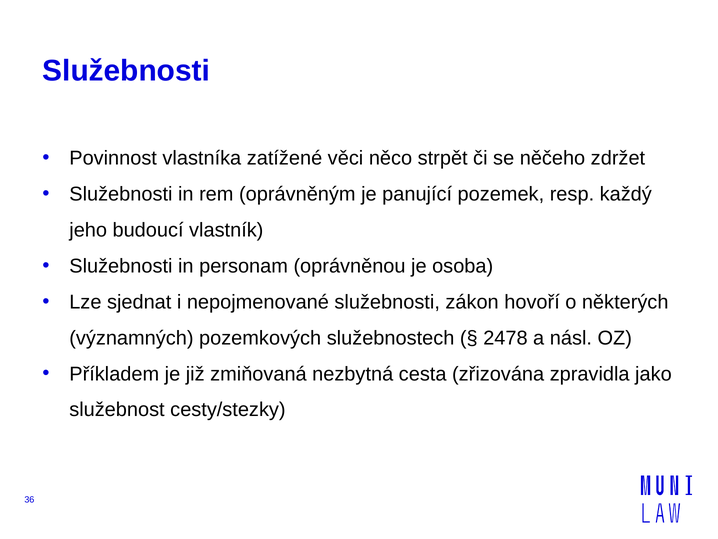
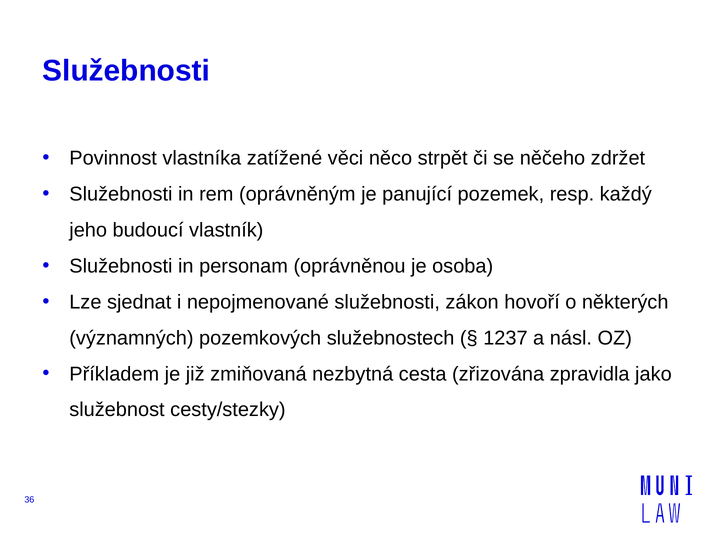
2478: 2478 -> 1237 (505, 338)
